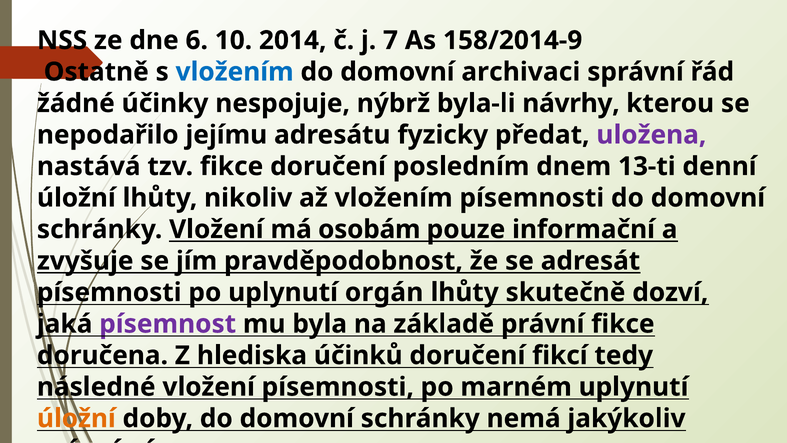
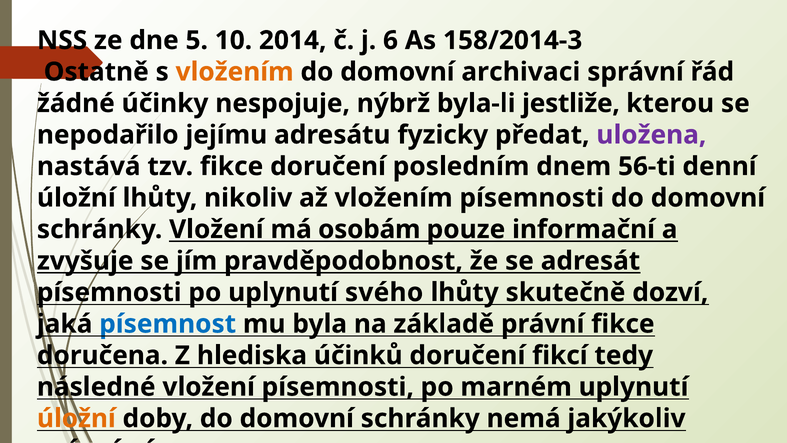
6: 6 -> 5 (197, 40)
7: 7 -> 6 (391, 40)
158/2014-9: 158/2014-9 -> 158/2014-3 (513, 40)
vložením colour: blue -> orange (235, 72)
návrhy: návrhy -> jestliže (571, 103)
13-ti: 13-ti -> 56-ti (647, 166)
orgán: orgán -> svého (384, 292)
písemnost colour: purple -> blue (168, 324)
